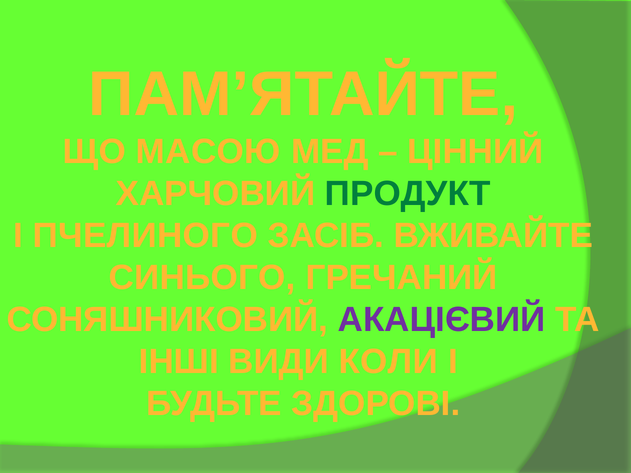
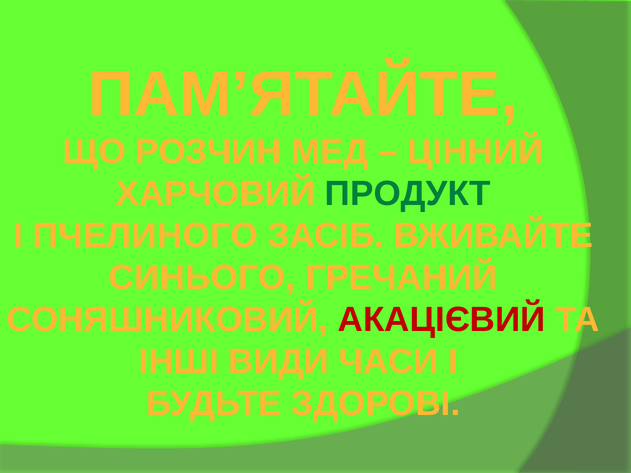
МАСОЮ: МАСОЮ -> РОЗЧИН (209, 152)
АКАЦІЄВИЙ colour: purple -> red (442, 320)
КОЛИ: КОЛИ -> ЧАСИ (389, 362)
